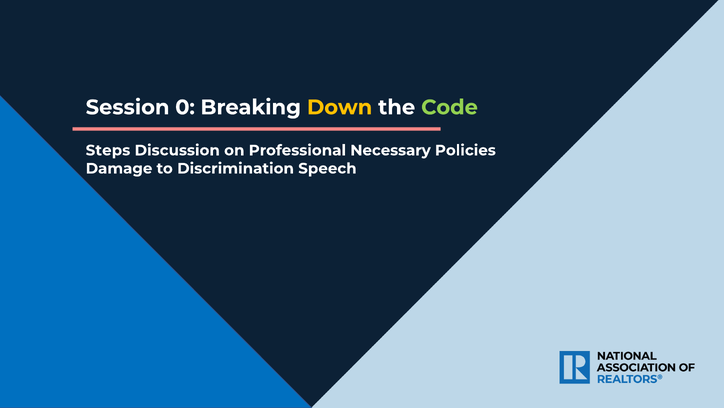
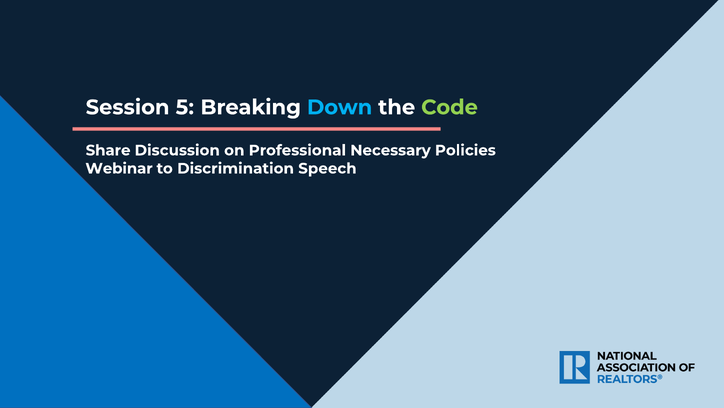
0: 0 -> 5 (185, 107)
Down colour: yellow -> light blue (340, 107)
Steps: Steps -> Share (108, 150)
Damage: Damage -> Webinar (119, 168)
